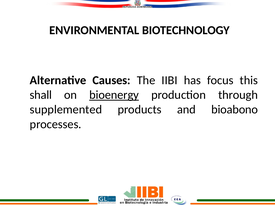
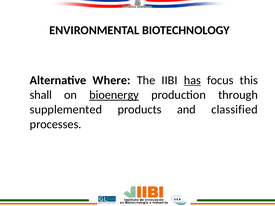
Causes: Causes -> Where (111, 80)
has underline: none -> present (192, 80)
bioabono: bioabono -> classified (235, 110)
